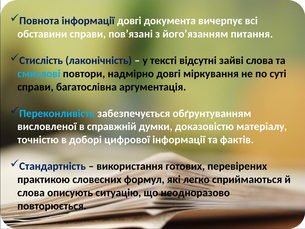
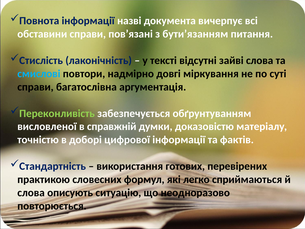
інформації довгі: довгі -> назві (129, 21)
його’язанням: його’язанням -> бути’язанням (195, 34)
Переконливість colour: light blue -> light green (57, 113)
